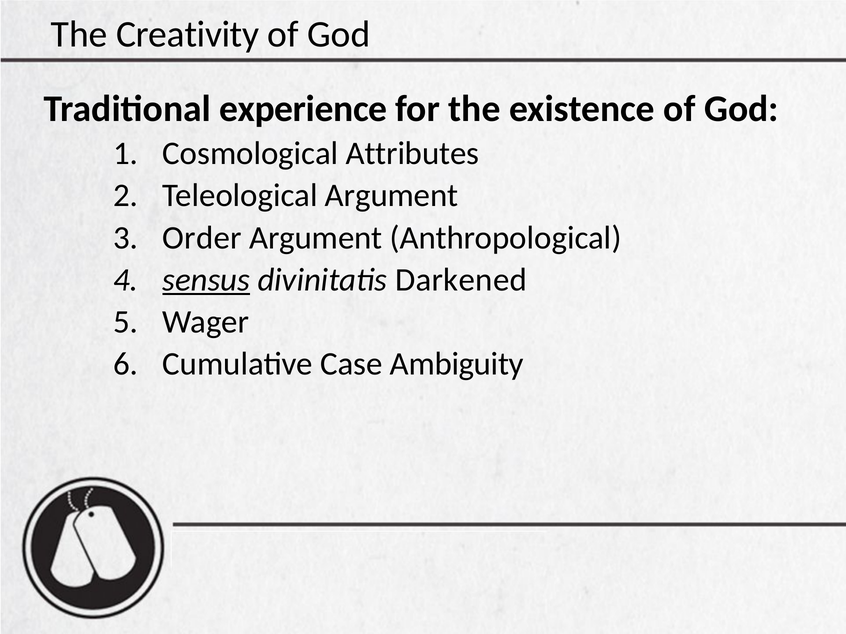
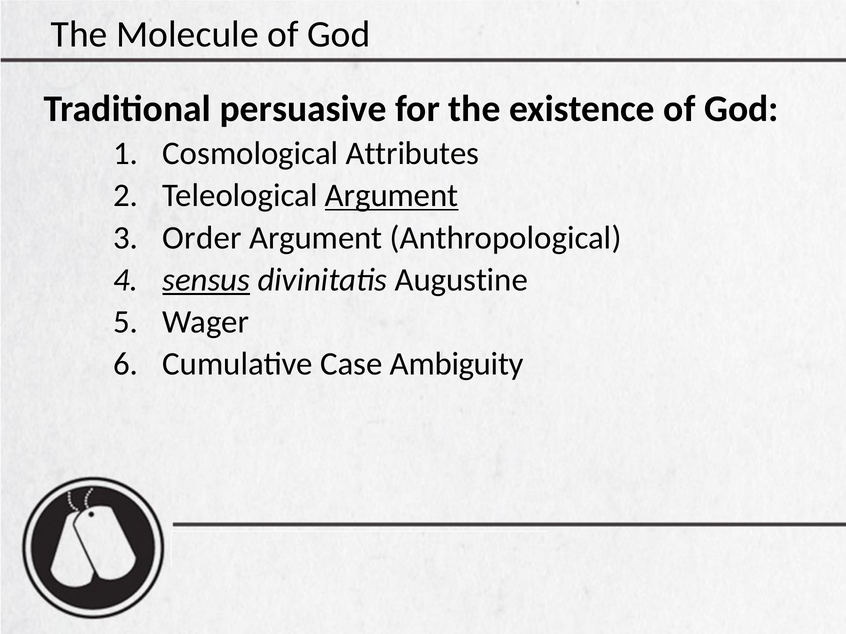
Creativity: Creativity -> Molecule (187, 34)
experience: experience -> persuasive (303, 109)
Argument underline: none -> present (392, 196)
Darkened: Darkened -> Augustine (461, 280)
